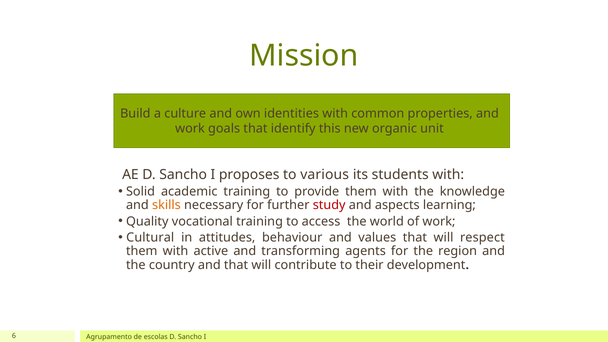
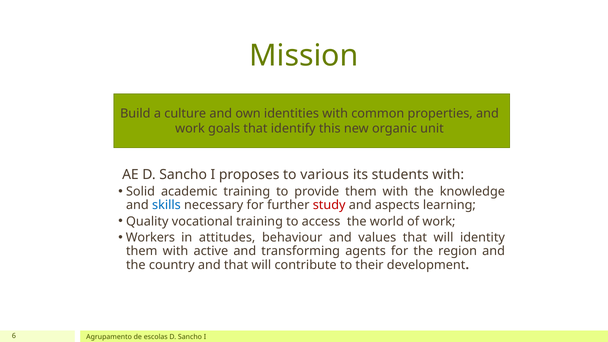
skills colour: orange -> blue (166, 205)
Cultural: Cultural -> Workers (150, 238)
respect: respect -> identity (482, 238)
